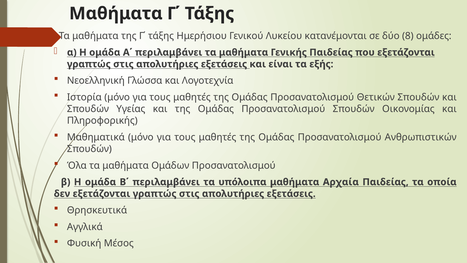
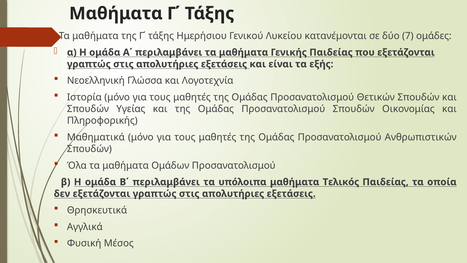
8: 8 -> 7 (408, 36)
Αρχαία: Αρχαία -> Τελικός (341, 182)
